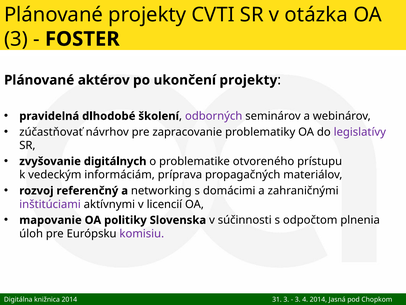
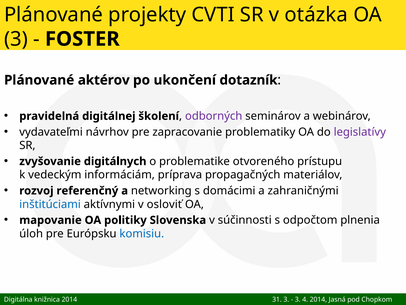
ukončení projekty: projekty -> dotazník (248, 80)
dlhodobé: dlhodobé -> digitálnej (109, 116)
zúčastňovať: zúčastňovať -> vydavateľmi (51, 132)
inštitúciami colour: purple -> blue (50, 204)
licencií: licencií -> osloviť (164, 204)
komisiu colour: purple -> blue (142, 233)
